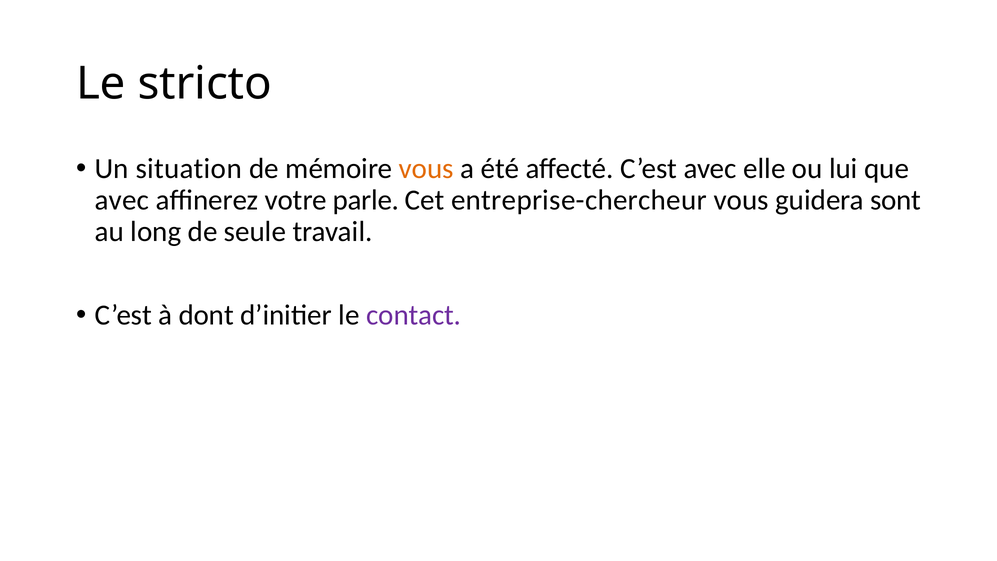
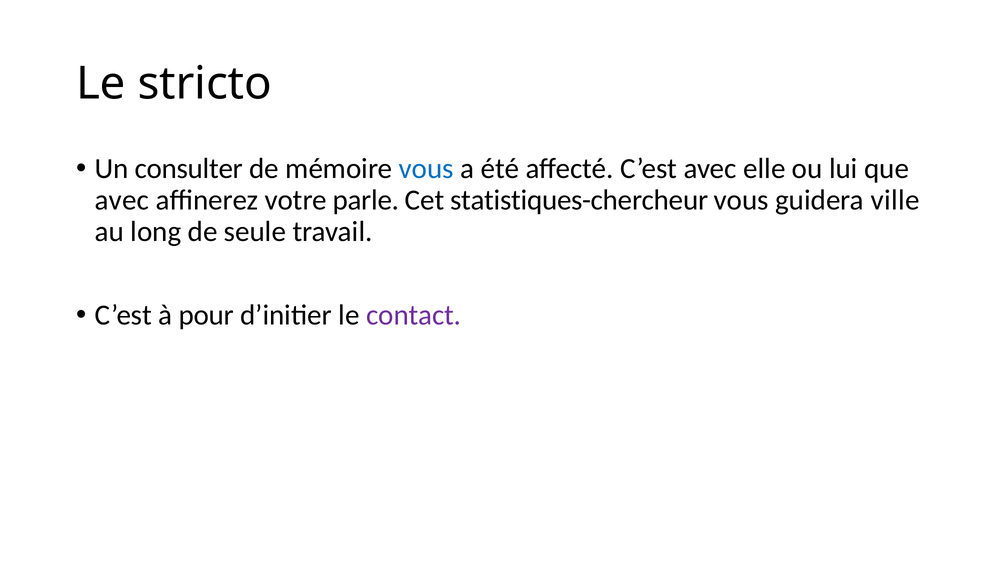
situation: situation -> consulter (189, 169)
vous colour: orange -> blue (426, 169)
entreprise-chercheur: entreprise-chercheur -> statistiques-chercheur (579, 200)
sont: sont -> ville (895, 200)
dont: dont -> pour (206, 315)
